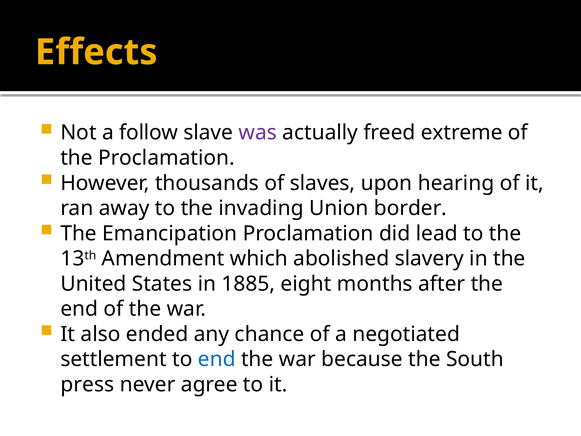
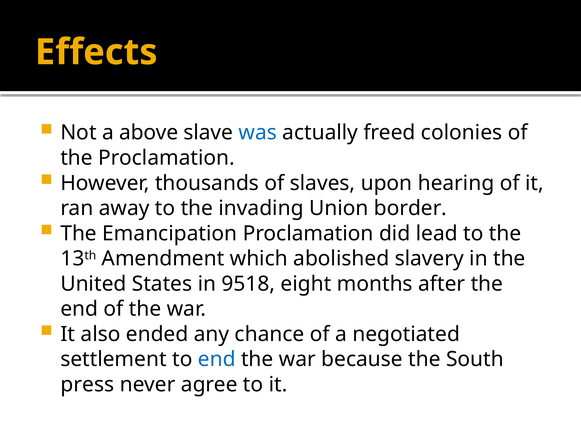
follow: follow -> above (149, 133)
was colour: purple -> blue (258, 133)
extreme: extreme -> colonies (462, 133)
1885: 1885 -> 9518 (248, 284)
